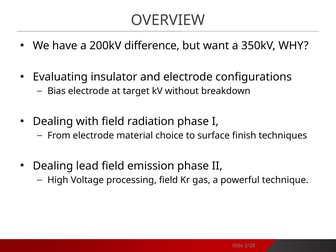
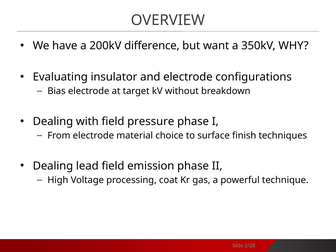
radiation: radiation -> pressure (151, 121)
processing field: field -> coat (168, 180)
